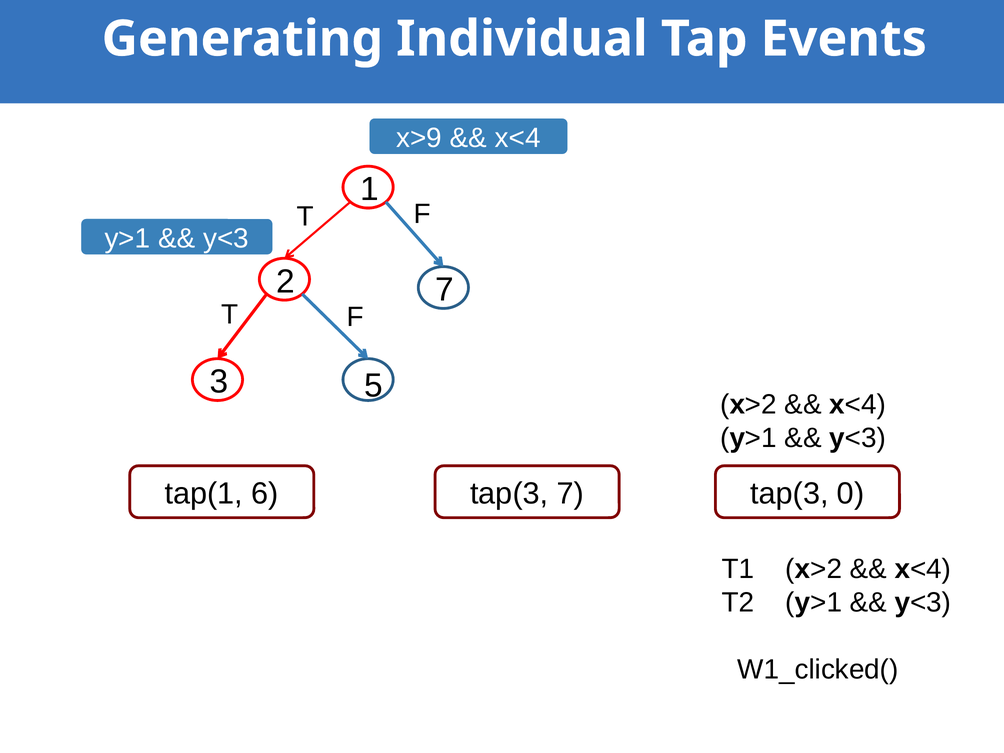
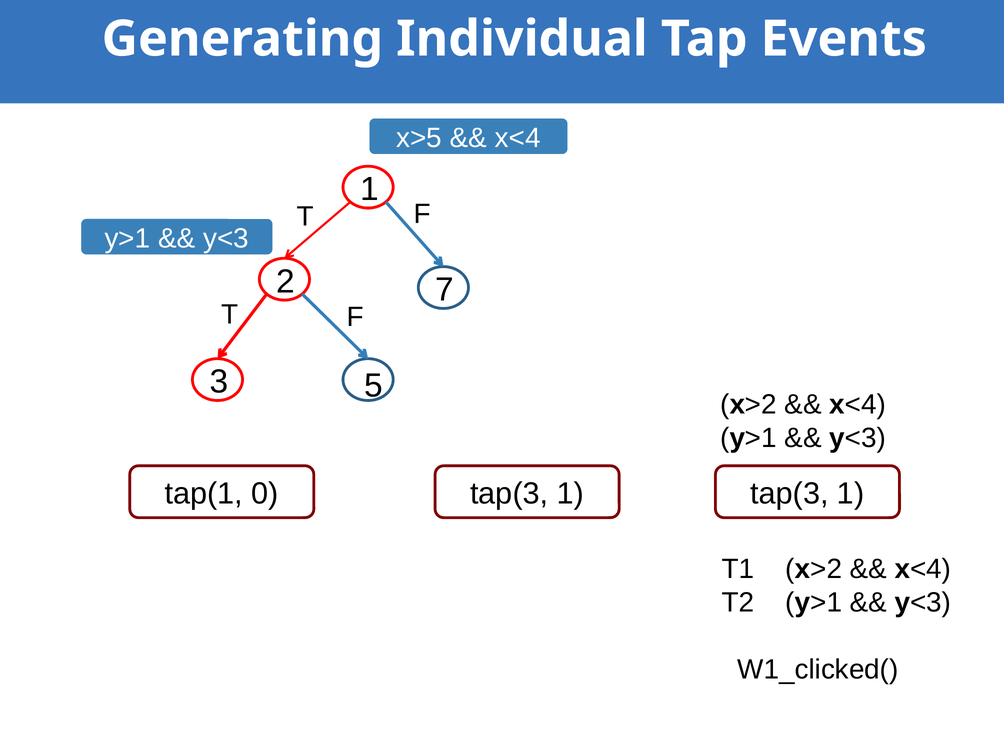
x>9: x>9 -> x>5 (419, 138)
6: 6 -> 0 (265, 494)
7: 7 -> 1 (570, 494)
0: 0 -> 1 (851, 494)
